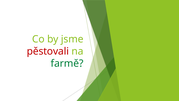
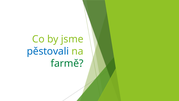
pěstovali colour: red -> blue (48, 51)
